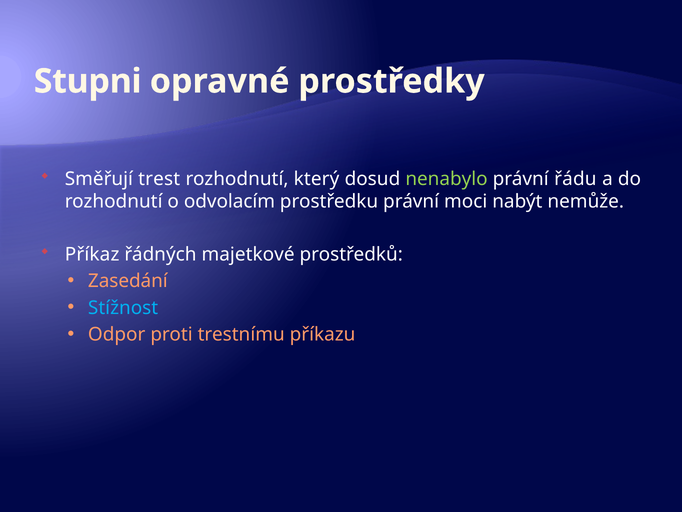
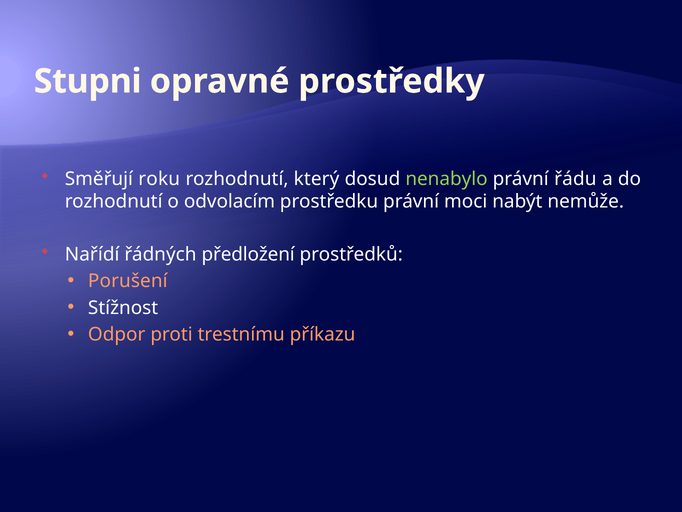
trest: trest -> roku (159, 179)
Příkaz: Příkaz -> Nařídí (92, 254)
majetkové: majetkové -> předložení (248, 254)
Zasedání: Zasedání -> Porušení (128, 281)
Stížnost colour: light blue -> white (123, 307)
